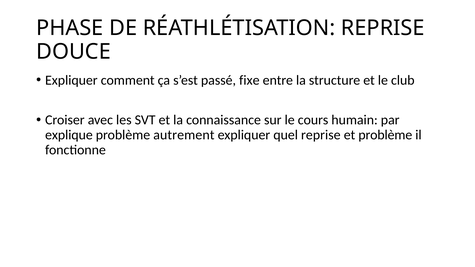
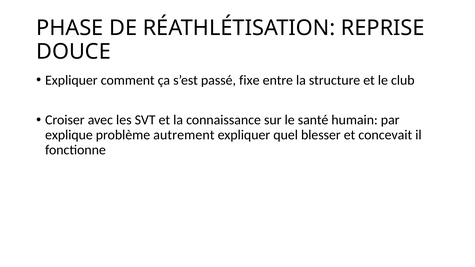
cours: cours -> santé (313, 120)
quel reprise: reprise -> blesser (321, 135)
et problème: problème -> concevait (385, 135)
